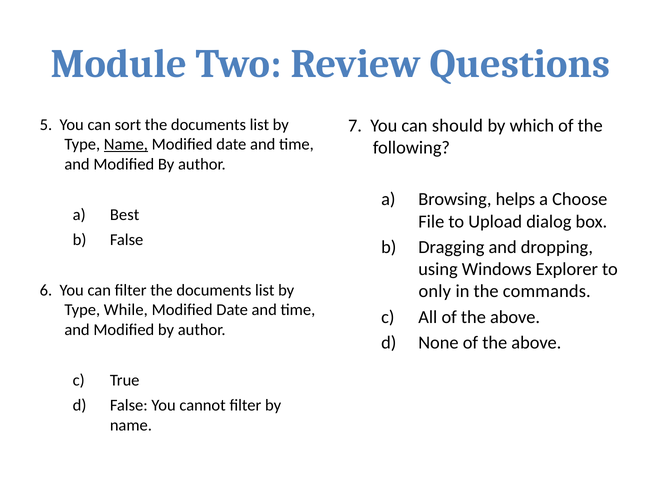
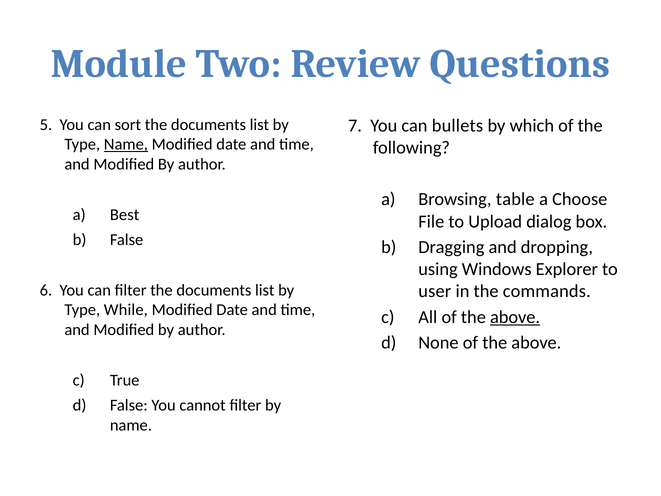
should: should -> bullets (457, 126)
helps: helps -> table (515, 199)
only: only -> user (435, 291)
above underline: none -> present (515, 317)
